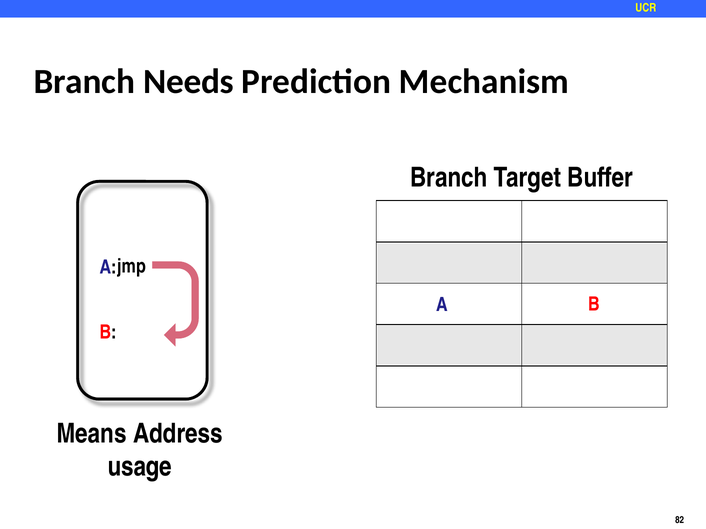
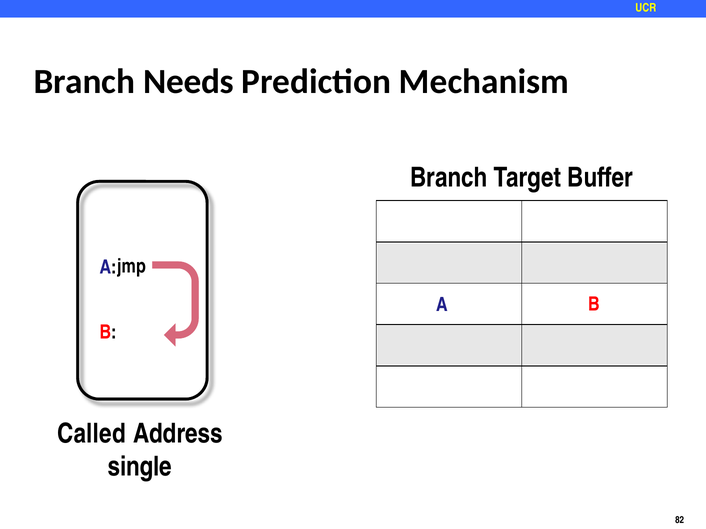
Means: Means -> Called (92, 434)
usage: usage -> single (140, 467)
